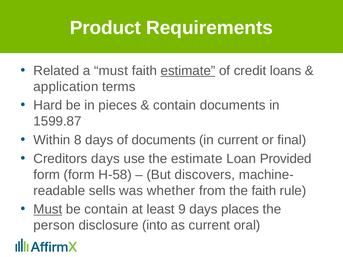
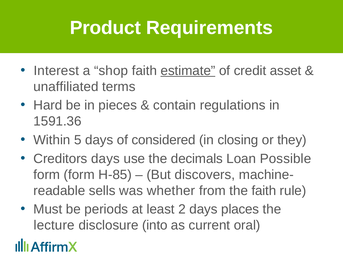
Related: Related -> Interest (56, 71)
a must: must -> shop (111, 71)
loans: loans -> asset (286, 71)
application: application -> unaffiliated (66, 87)
contain documents: documents -> regulations (233, 105)
1599.87: 1599.87 -> 1591.36 (58, 121)
8: 8 -> 5 (78, 140)
of documents: documents -> considered (164, 140)
in current: current -> closing (238, 140)
final: final -> they (292, 140)
the estimate: estimate -> decimals (197, 159)
Provided: Provided -> Possible (286, 159)
H-58: H-58 -> H-85 (115, 175)
Must underline: present -> none (48, 209)
be contain: contain -> periods (106, 209)
9: 9 -> 2 (182, 209)
person: person -> lecture (54, 226)
